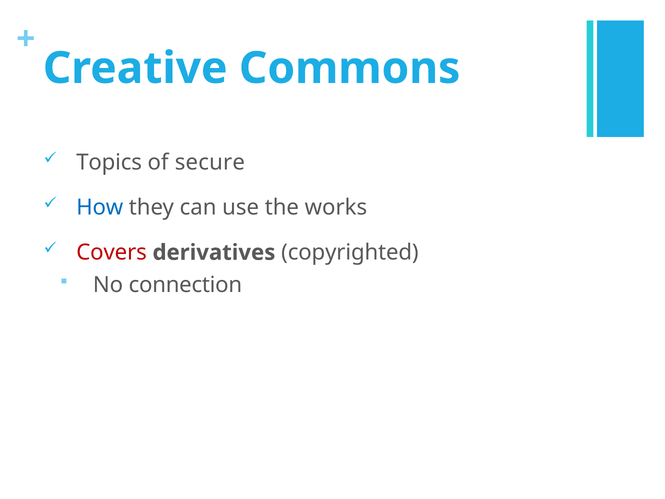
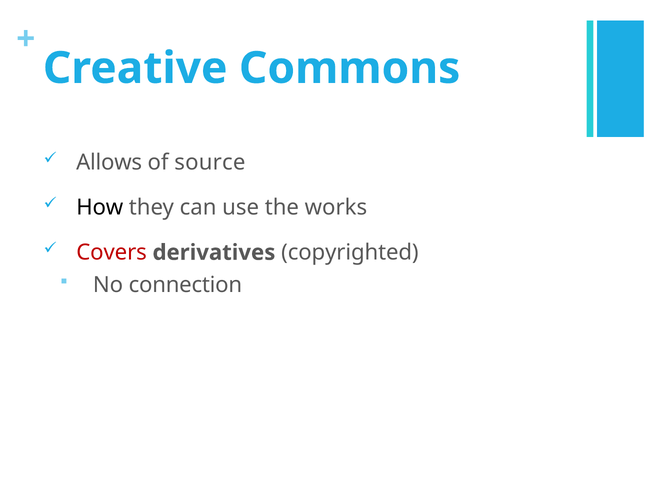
Topics: Topics -> Allows (109, 162)
secure: secure -> source (210, 162)
How colour: blue -> black (100, 207)
